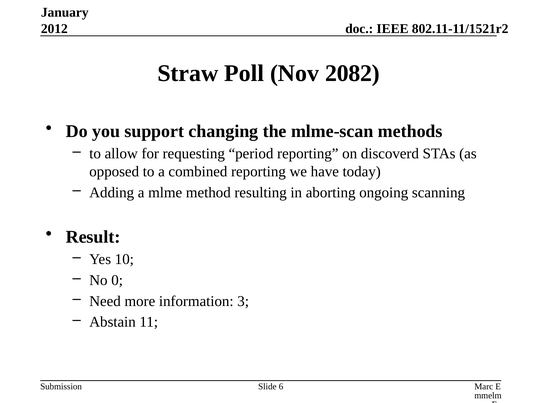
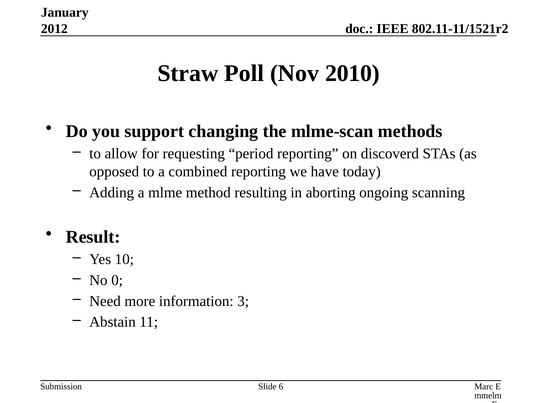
2082: 2082 -> 2010 (352, 73)
